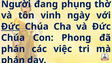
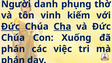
đang: đang -> danh (46, 4)
ngày: ngày -> kiếm (79, 15)
Cha underline: none -> present (62, 27)
Phong: Phong -> Xuống (76, 38)
